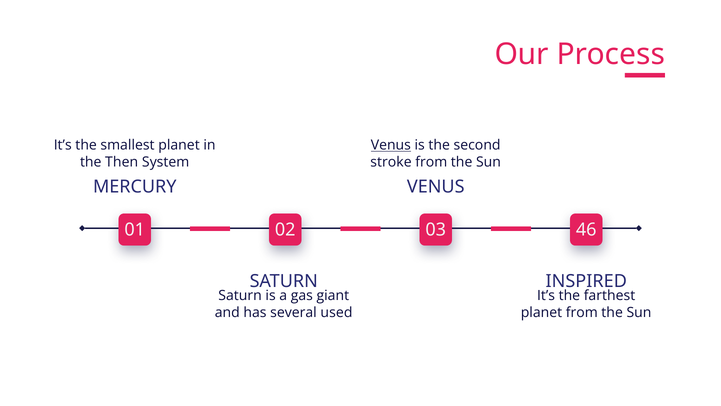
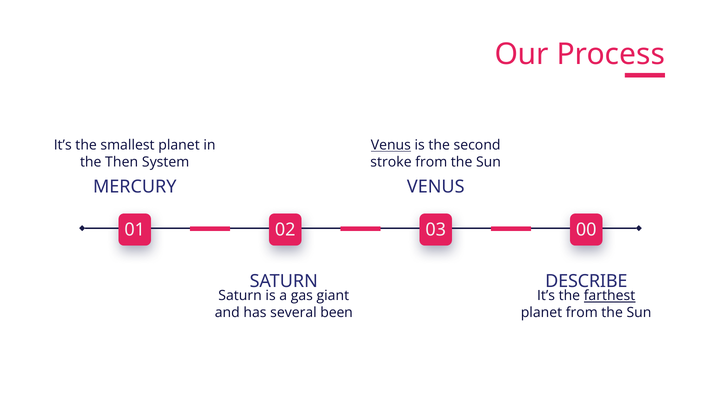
46: 46 -> 00 (586, 230)
INSPIRED: INSPIRED -> DESCRIBE (586, 281)
farthest underline: none -> present (610, 296)
used: used -> been (337, 312)
